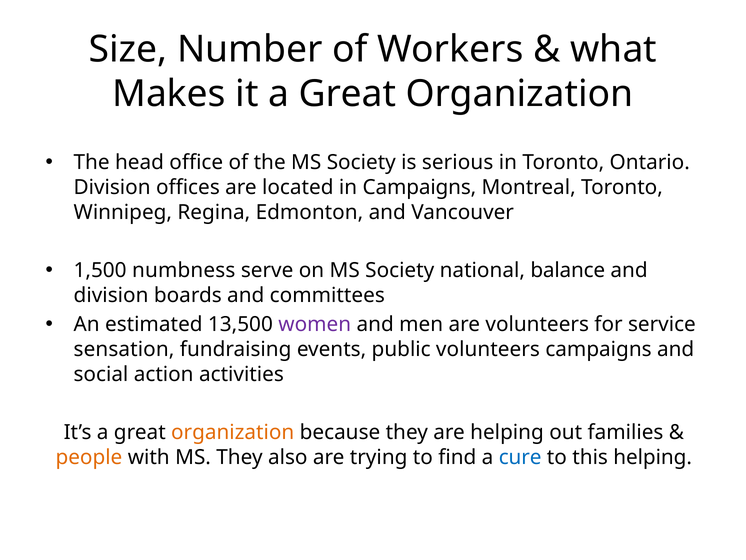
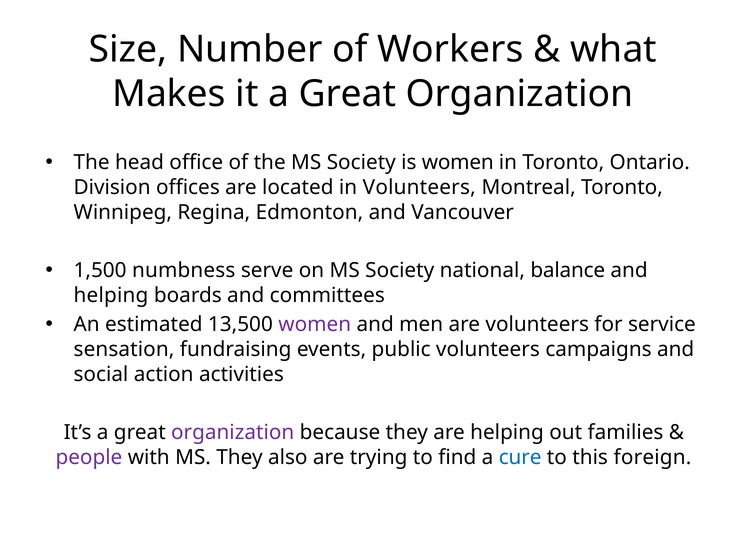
is serious: serious -> women (458, 162)
in Campaigns: Campaigns -> Volunteers (419, 187)
division: division -> helping (111, 295)
organization colour: orange -> purple (233, 432)
people colour: orange -> purple (89, 457)
this helping: helping -> foreign (652, 457)
